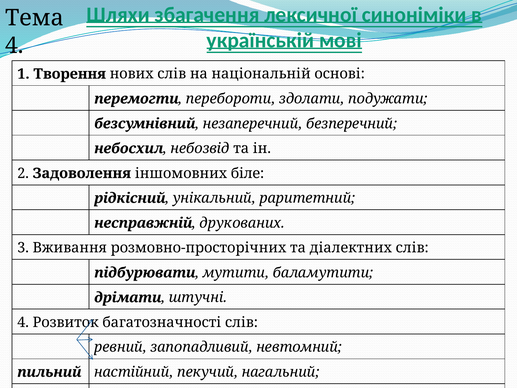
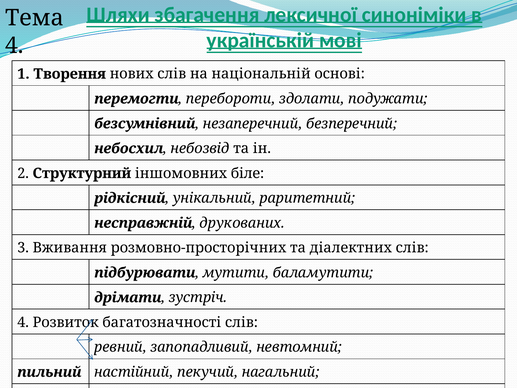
Задоволення: Задоволення -> Структурний (82, 173)
штучні: штучні -> зустріч (198, 297)
